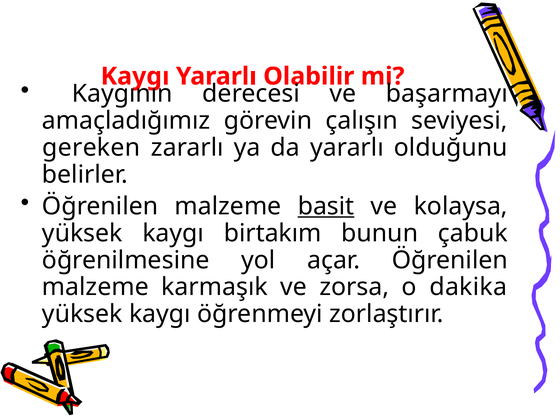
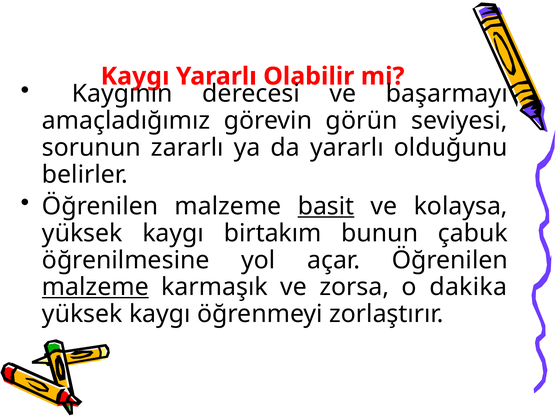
çalışın: çalışın -> görün (362, 121)
gereken: gereken -> sorunun (91, 148)
malzeme underline: none -> present (95, 287)
